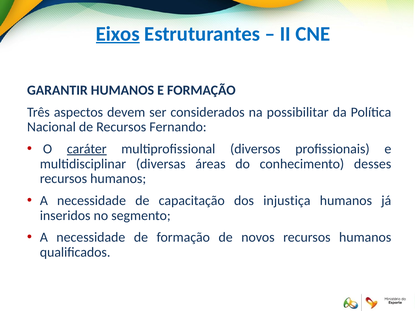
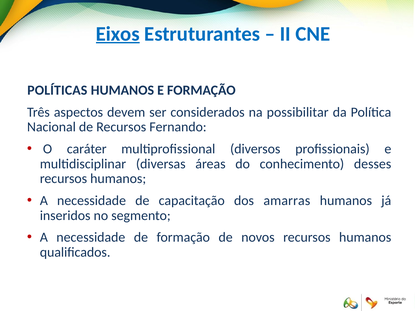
GARANTIR: GARANTIR -> POLÍTICAS (57, 90)
caráter underline: present -> none (87, 149)
injustiça: injustiça -> amarras (287, 201)
